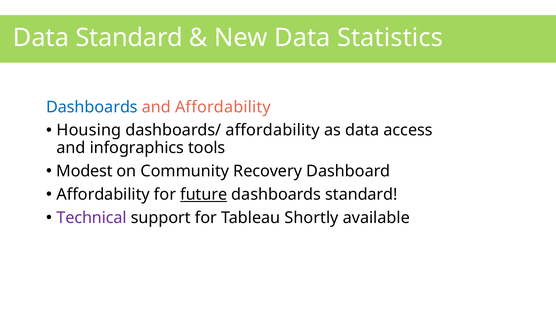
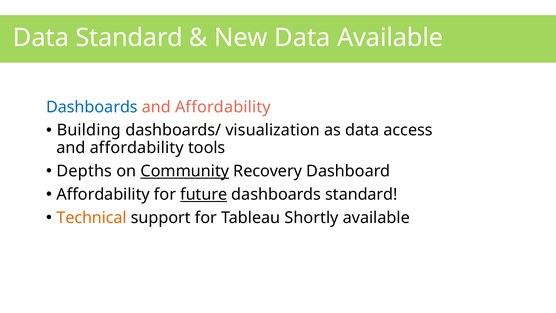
Data Statistics: Statistics -> Available (390, 38)
Housing: Housing -> Building (89, 130)
dashboards/ affordability: affordability -> visualization (273, 130)
infographics: infographics -> affordability (137, 148)
Modest: Modest -> Depths (84, 171)
Community underline: none -> present (185, 171)
Technical colour: purple -> orange (92, 218)
